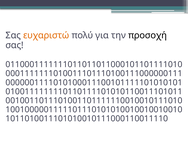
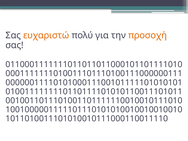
προσοχή colour: black -> orange (148, 35)
